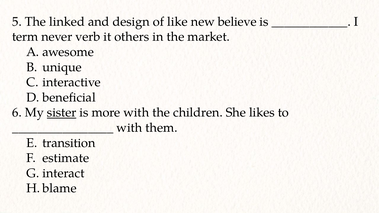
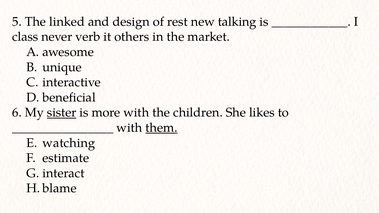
like: like -> rest (177, 22)
believe: believe -> talking (237, 22)
term: term -> class (25, 37)
them underline: none -> present (161, 128)
transition: transition -> watching (69, 143)
